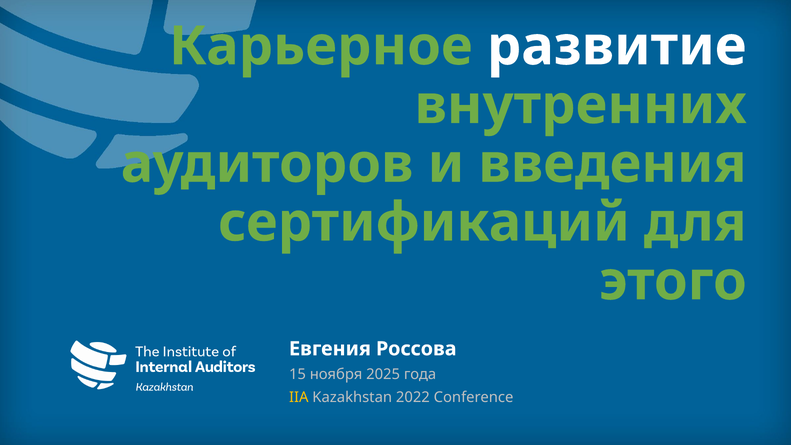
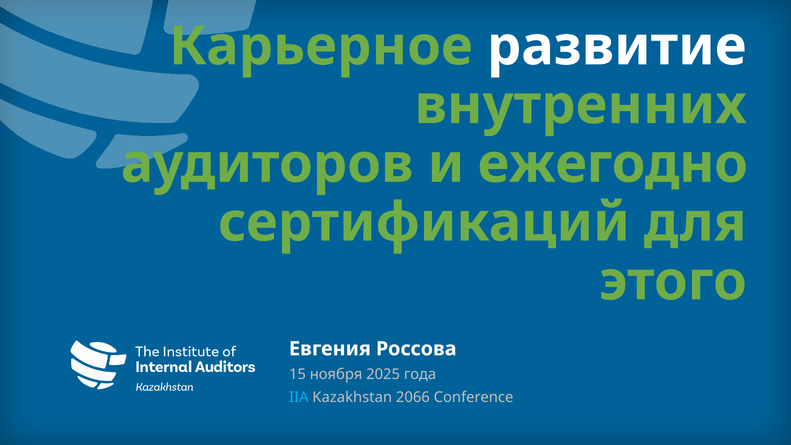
введения: введения -> ежегодно (613, 164)
IIA colour: yellow -> light blue (299, 397)
2022: 2022 -> 2066 (413, 397)
